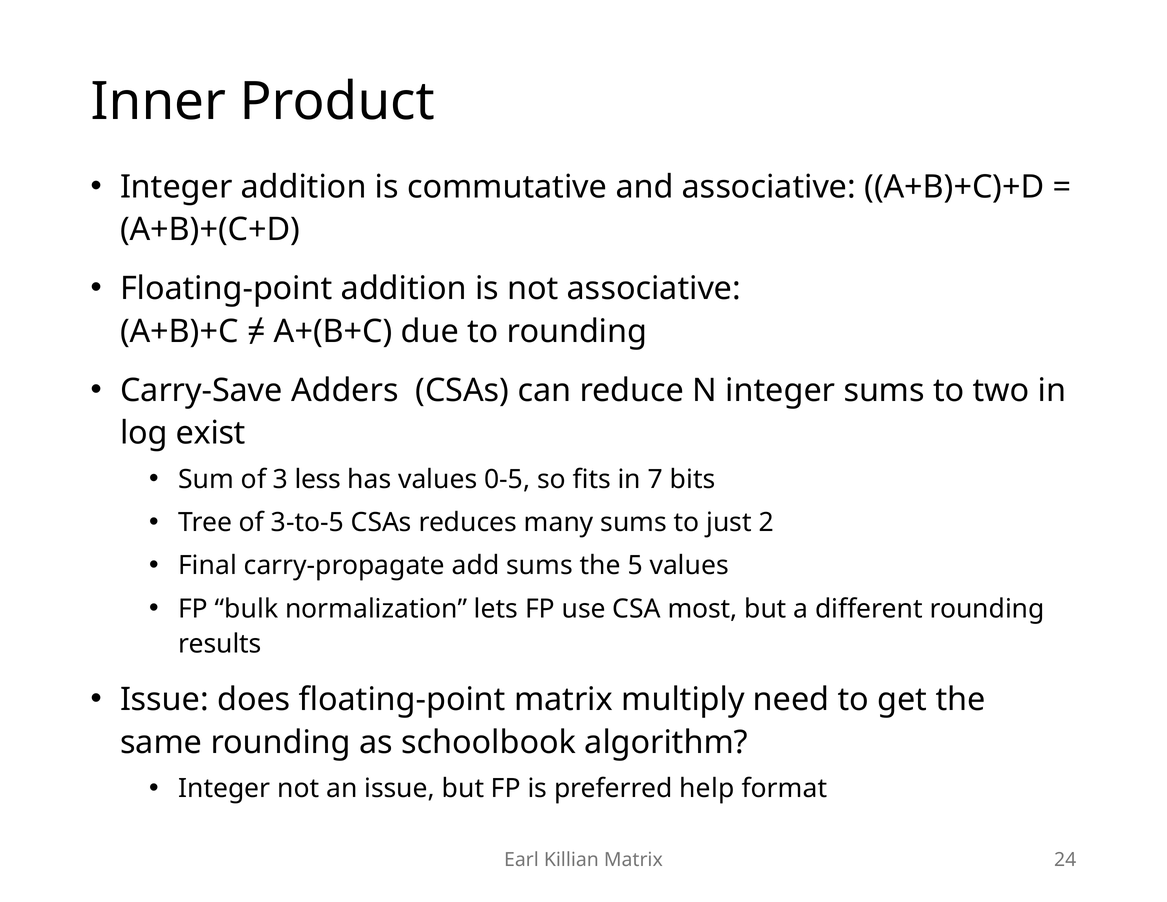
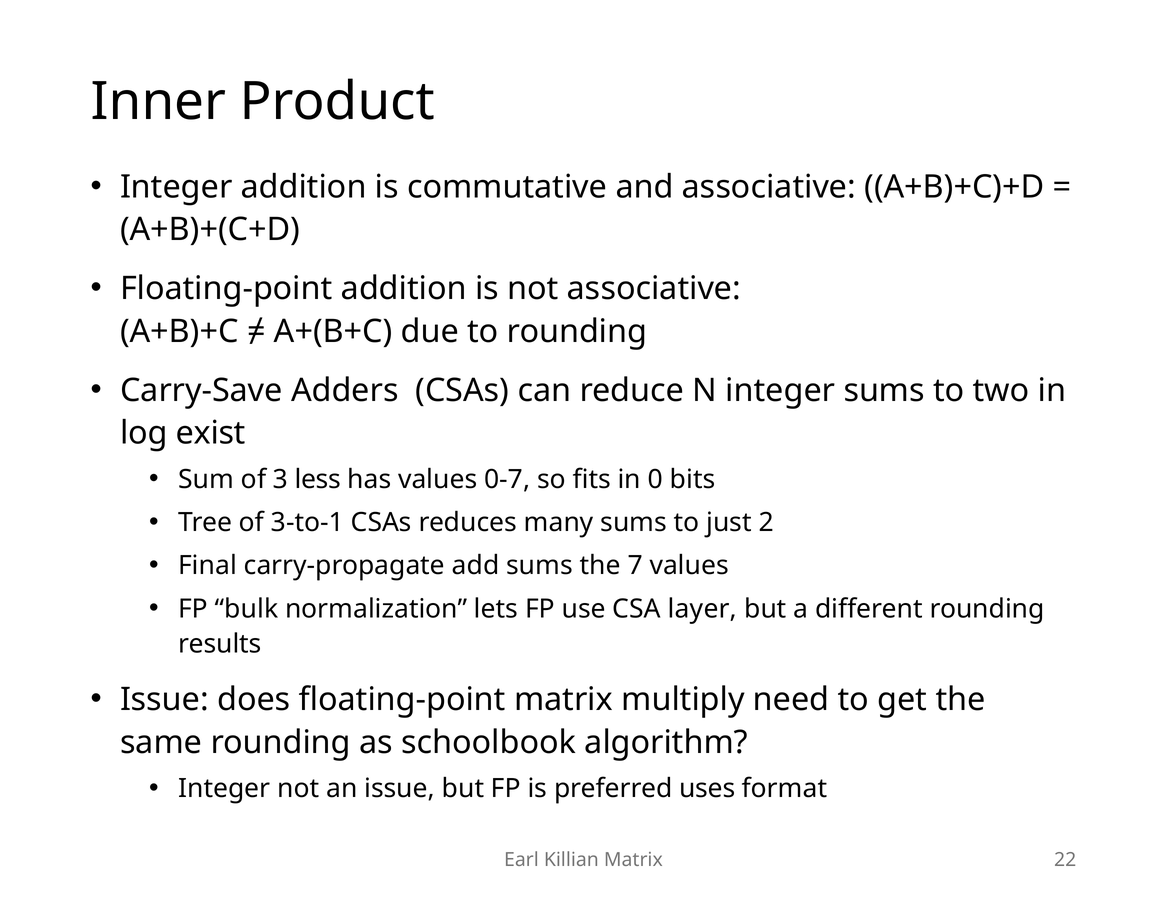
0-5: 0-5 -> 0-7 (507, 479)
7: 7 -> 0 (655, 479)
3-to-5: 3-to-5 -> 3-to-1 (307, 522)
5: 5 -> 7 (635, 566)
most: most -> layer (702, 609)
help: help -> uses (707, 788)
24: 24 -> 22 (1065, 860)
